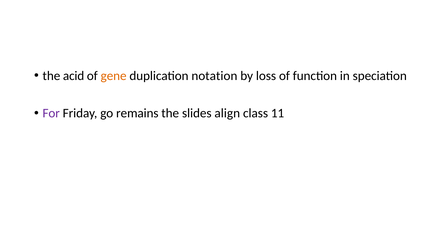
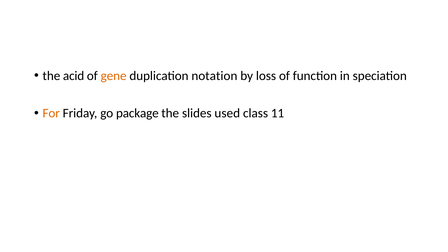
For colour: purple -> orange (51, 113)
remains: remains -> package (137, 113)
align: align -> used (227, 113)
